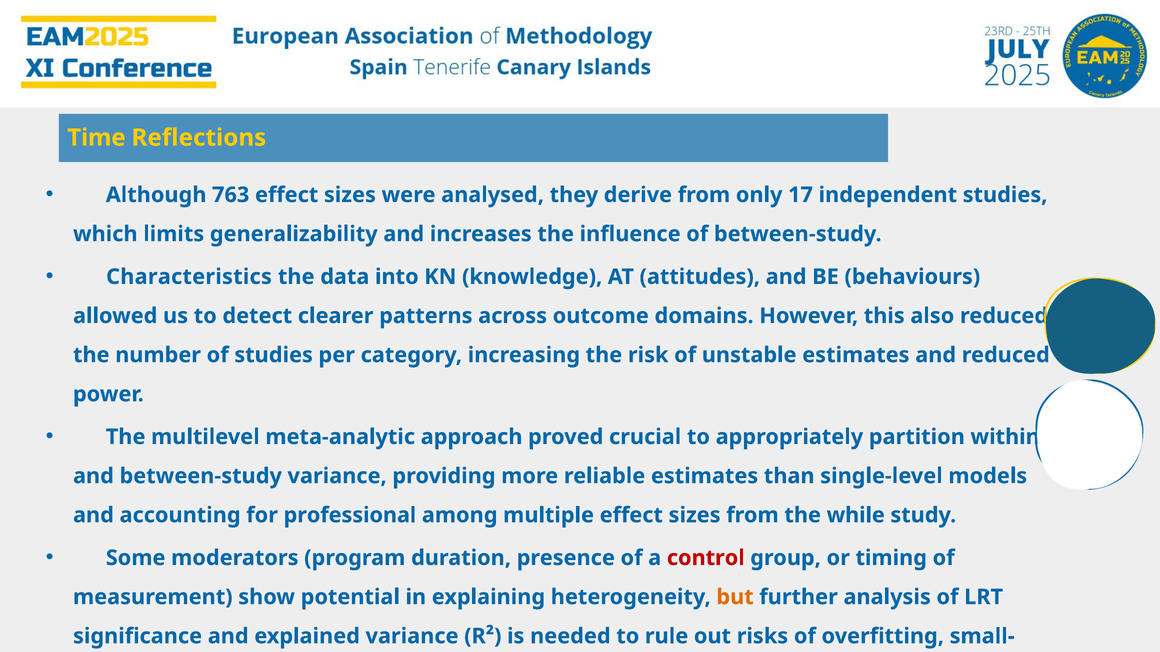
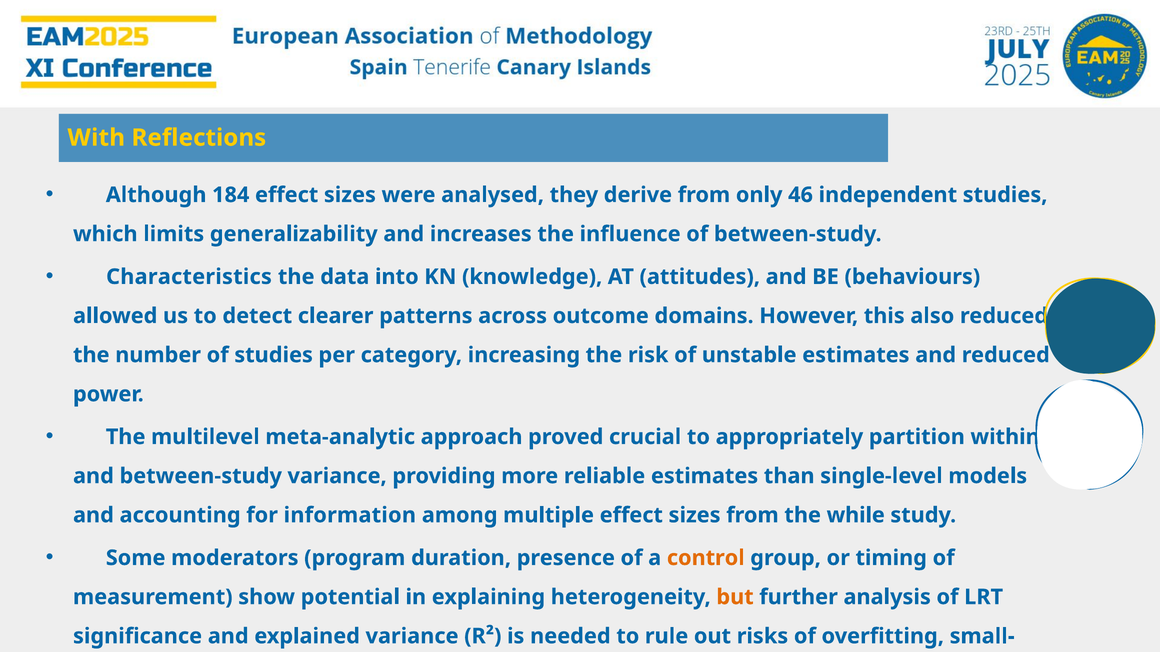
Time: Time -> With (96, 138)
763: 763 -> 184 (231, 195)
17: 17 -> 46 (801, 195)
professional: professional -> information (350, 516)
control colour: red -> orange (706, 558)
